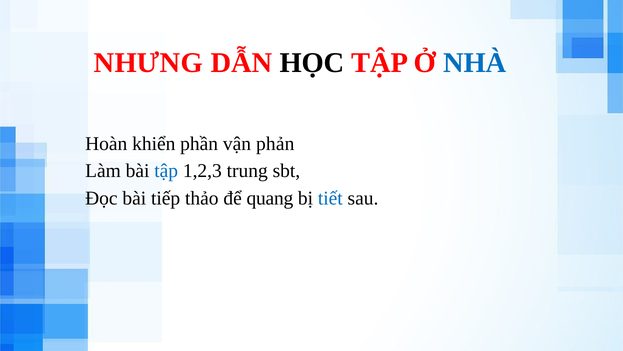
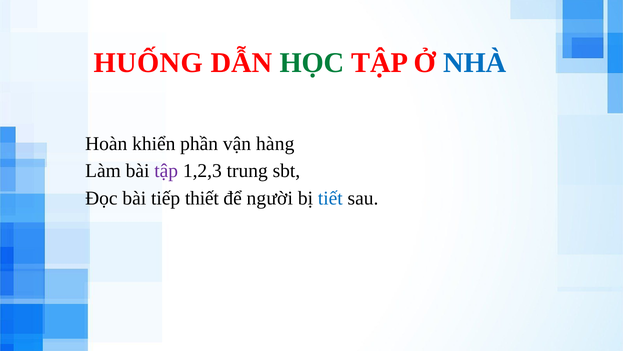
NHƯNG: NHƯNG -> HUỐNG (148, 63)
HỌC colour: black -> green (312, 63)
phản: phản -> hàng (275, 143)
tập colour: blue -> purple (166, 171)
thảo: thảo -> thiết (202, 198)
quang: quang -> người (270, 198)
